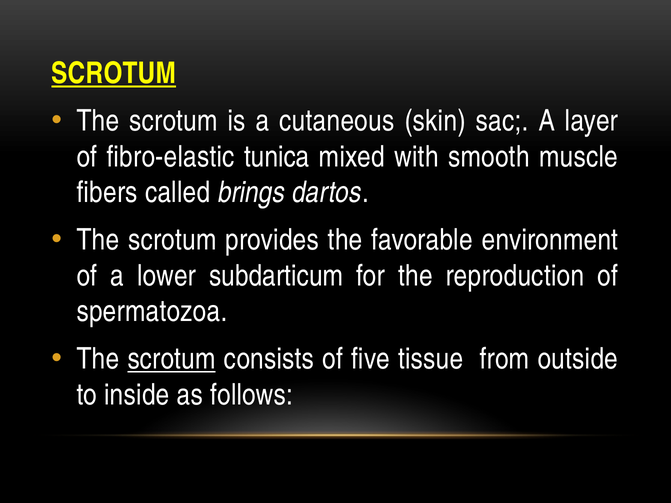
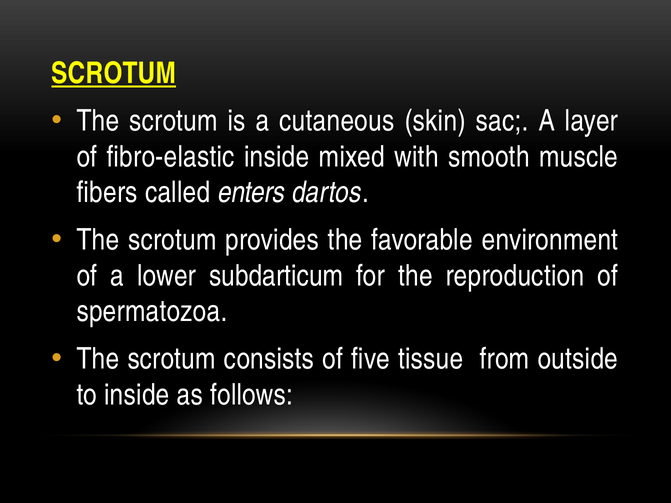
fibro-elastic tunica: tunica -> inside (277, 157)
brings: brings -> enters (252, 193)
scrotum underline: present -> none (172, 359)
